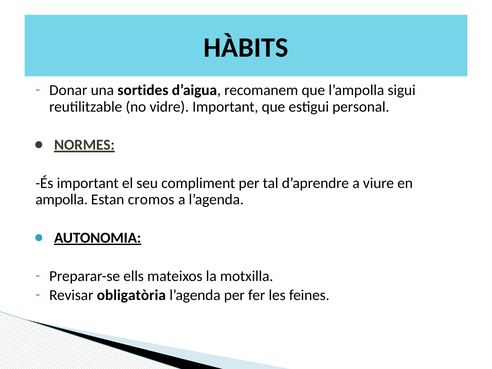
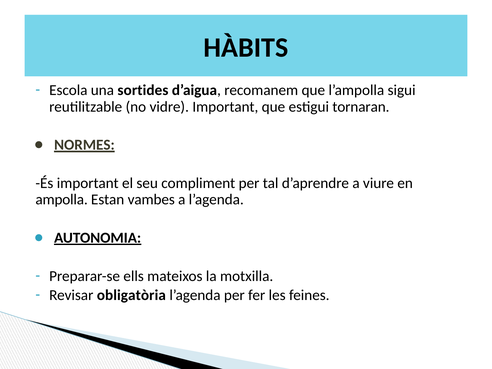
Donar: Donar -> Escola (68, 90)
personal: personal -> tornaran (361, 107)
cromos: cromos -> vambes (151, 200)
